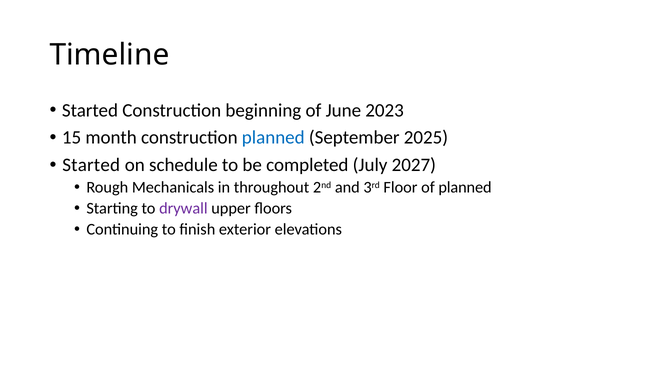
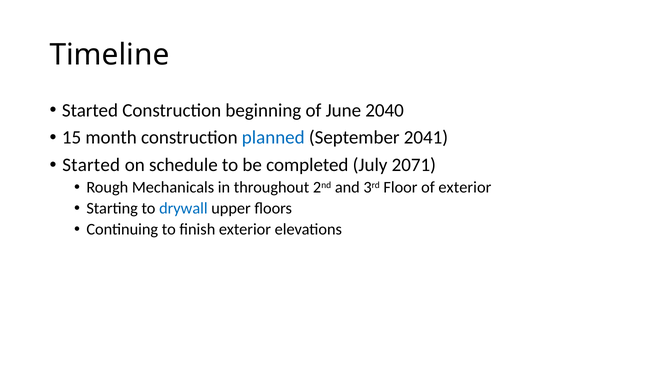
2023: 2023 -> 2040 (385, 110)
2025: 2025 -> 2041 (426, 138)
2027: 2027 -> 2071 (414, 165)
of planned: planned -> exterior (465, 187)
drywall colour: purple -> blue (183, 208)
